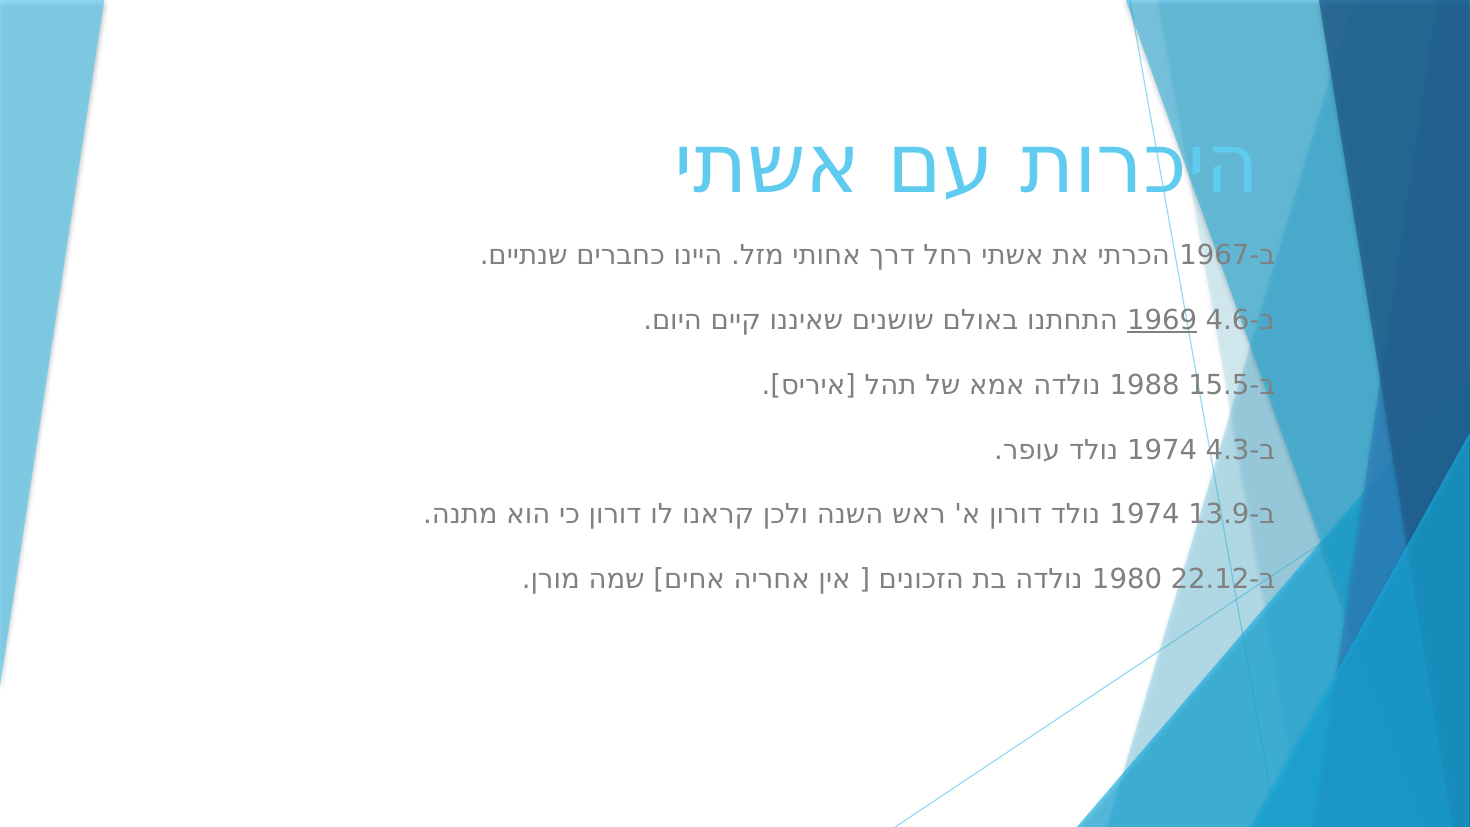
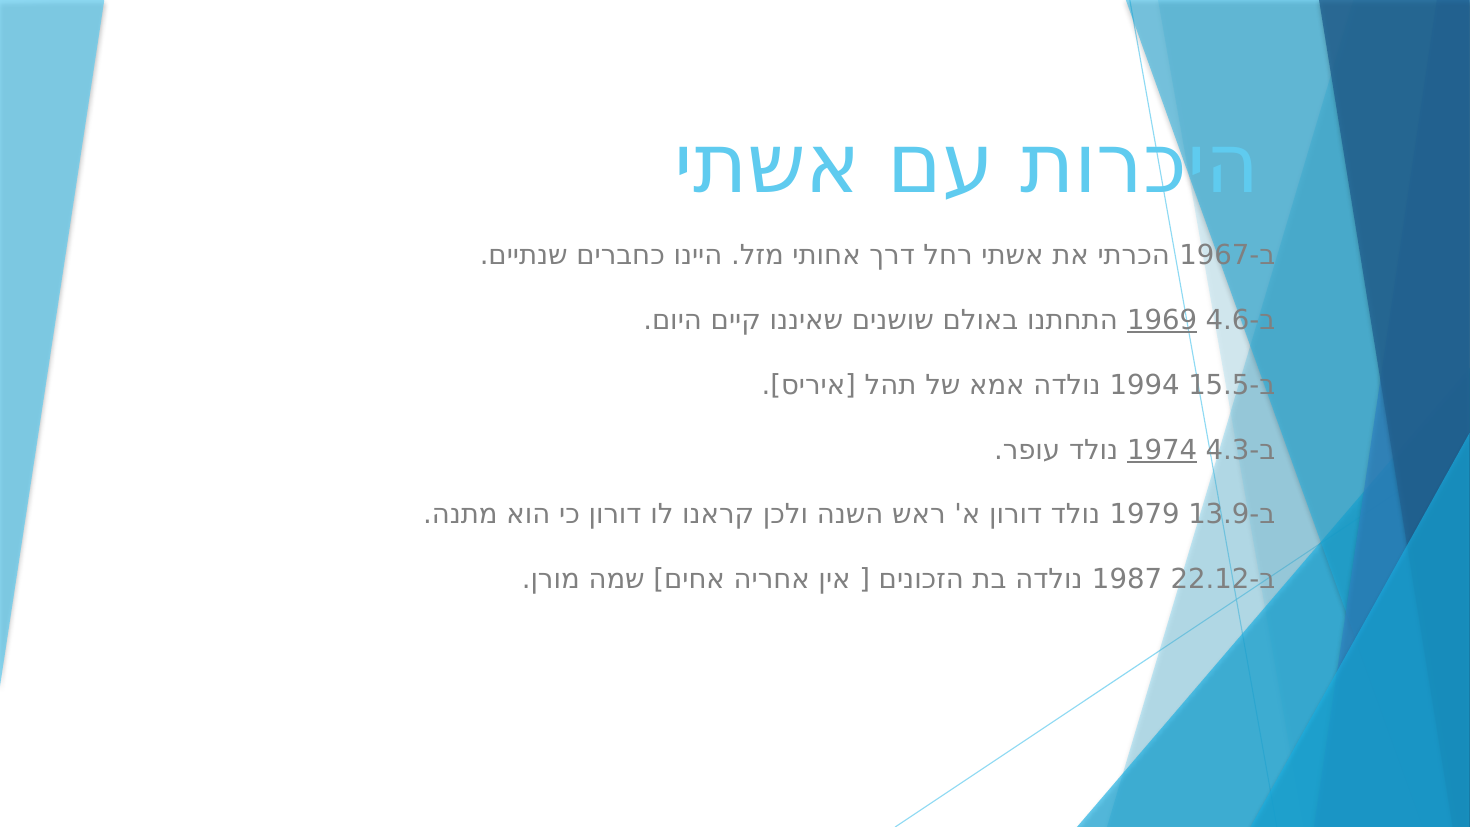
1988: 1988 -> 1994 (1145, 385)
1974 underline: none -> present (1162, 450)
1974: 1974 -> 1979 (1145, 515)
1980: 1980 -> 1987 (1127, 580)
